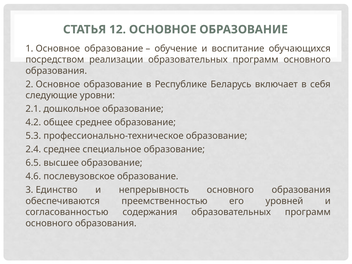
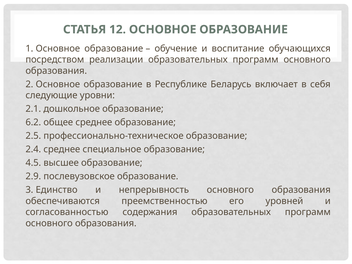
4.2: 4.2 -> 6.2 (33, 122)
5.3: 5.3 -> 2.5 (33, 136)
6.5: 6.5 -> 4.5 (33, 163)
4.6: 4.6 -> 2.9 (33, 176)
